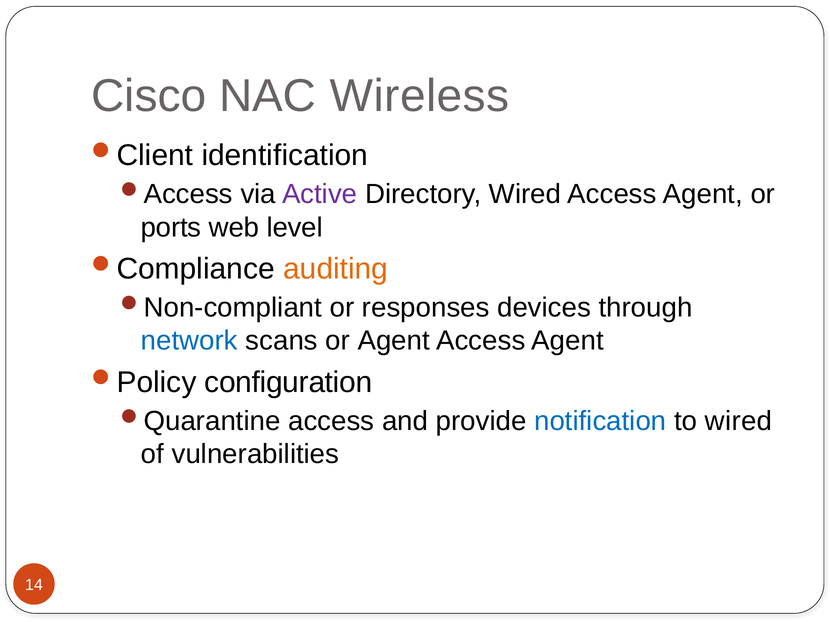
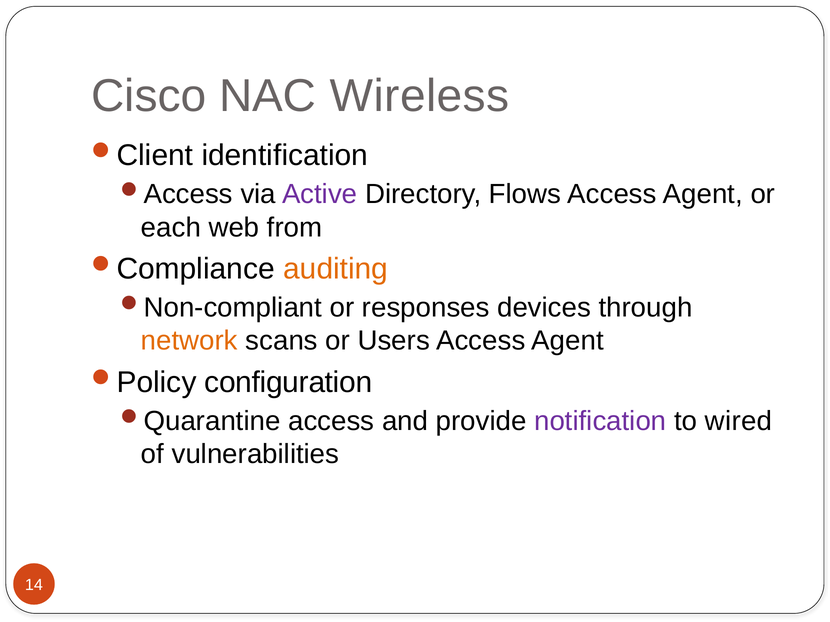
Directory Wired: Wired -> Flows (525, 194)
ports: ports -> each (171, 228)
level: level -> from (295, 228)
network colour: blue -> orange (189, 341)
or Agent: Agent -> Users (394, 341)
notification colour: blue -> purple (600, 421)
